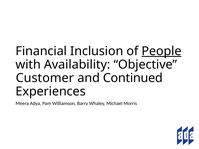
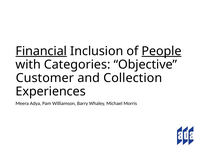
Financial underline: none -> present (41, 51)
Availability: Availability -> Categories (77, 65)
Continued: Continued -> Collection (133, 78)
